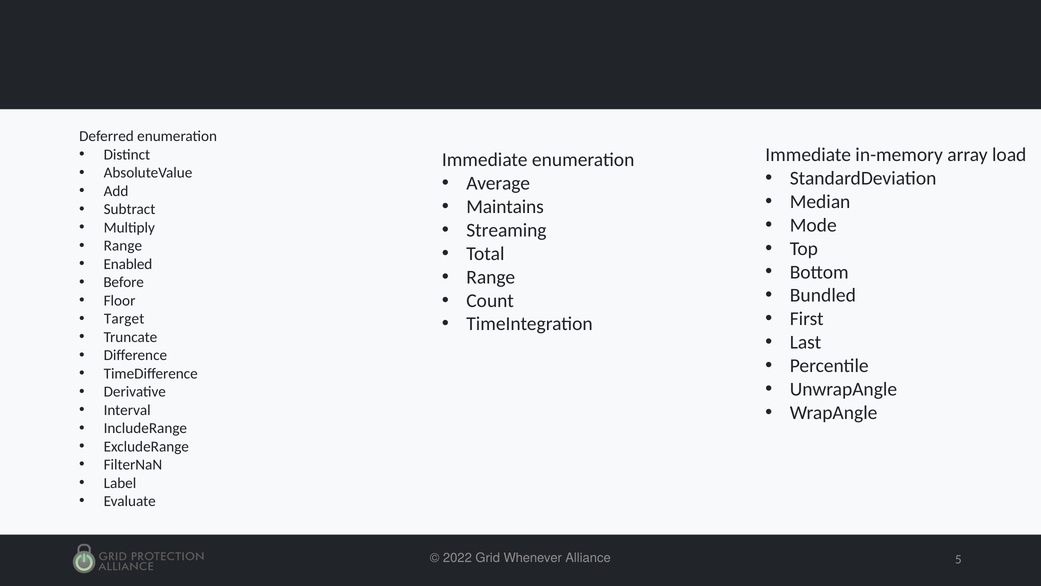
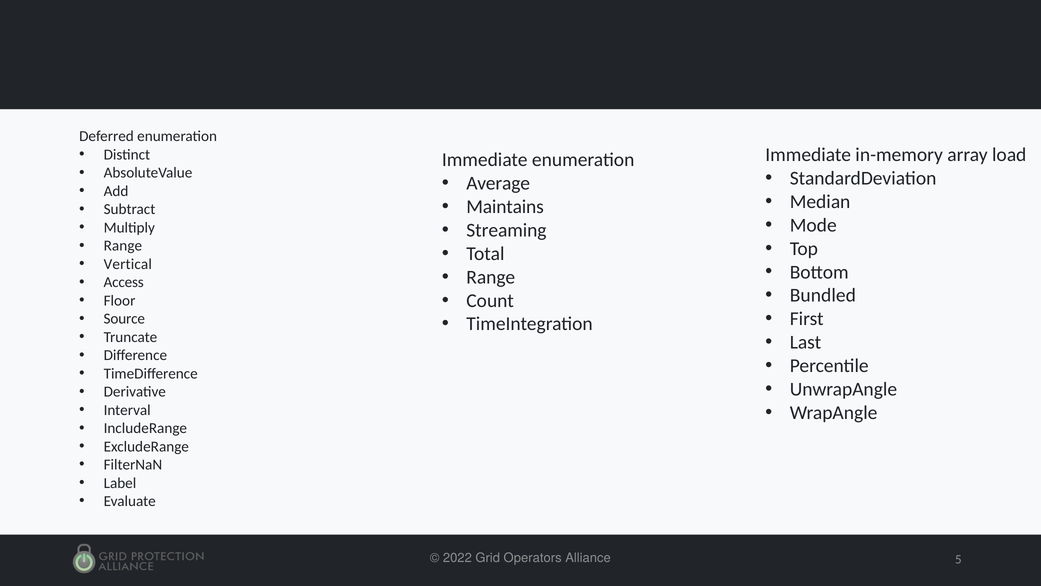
Enabled: Enabled -> Vertical (128, 264)
Before: Before -> Access (124, 282)
Target: Target -> Source (124, 319)
Whenever: Whenever -> Operators (533, 558)
